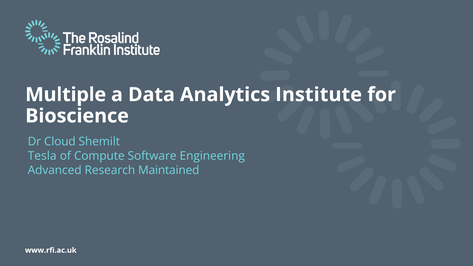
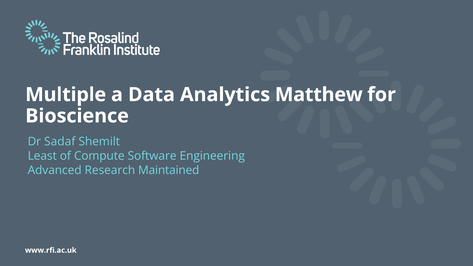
Institute: Institute -> Matthew (319, 95)
Cloud: Cloud -> Sadaf (60, 142)
Tesla: Tesla -> Least (42, 156)
